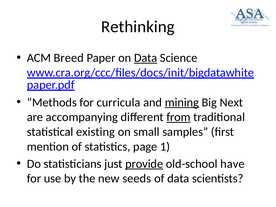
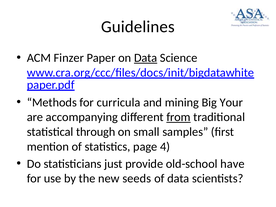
Rethinking: Rethinking -> Guidelines (138, 27)
Breed: Breed -> Finzer (69, 58)
mining underline: present -> none (182, 102)
Next: Next -> Your (231, 102)
existing: existing -> through (96, 132)
1: 1 -> 4 (165, 147)
provide underline: present -> none (144, 164)
